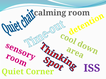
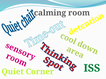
ISS colour: purple -> green (92, 69)
